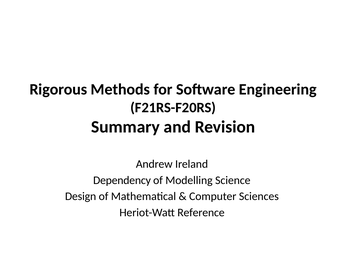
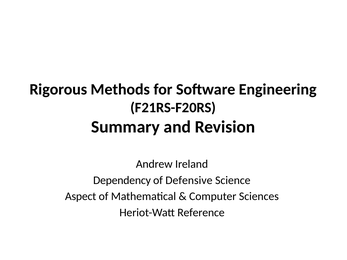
Modelling: Modelling -> Defensive (189, 180)
Design: Design -> Aspect (81, 197)
